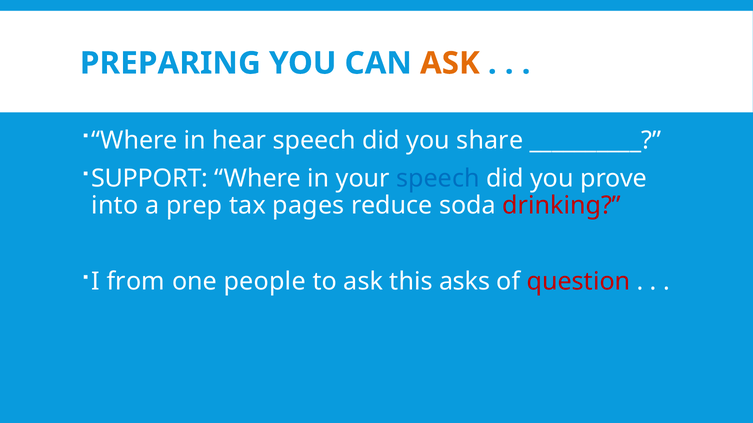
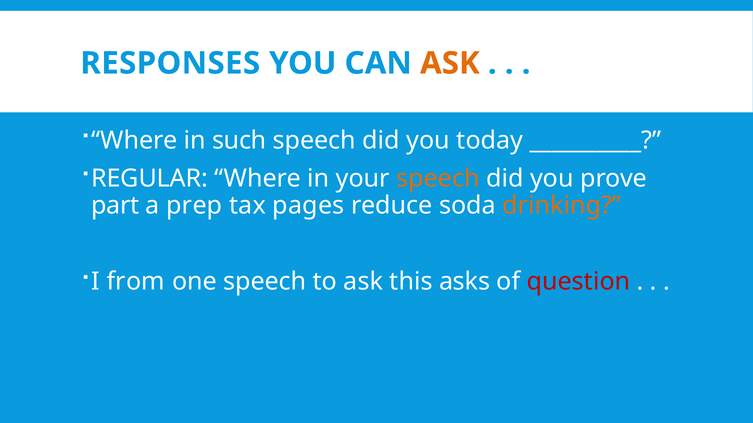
PREPARING: PREPARING -> RESPONSES (170, 63)
hear: hear -> such (239, 140)
share: share -> today (490, 140)
SUPPORT: SUPPORT -> REGULAR (150, 179)
speech colour: blue -> orange (438, 179)
into: into -> part (115, 206)
drinking colour: red -> orange (562, 206)
one people: people -> speech (265, 282)
